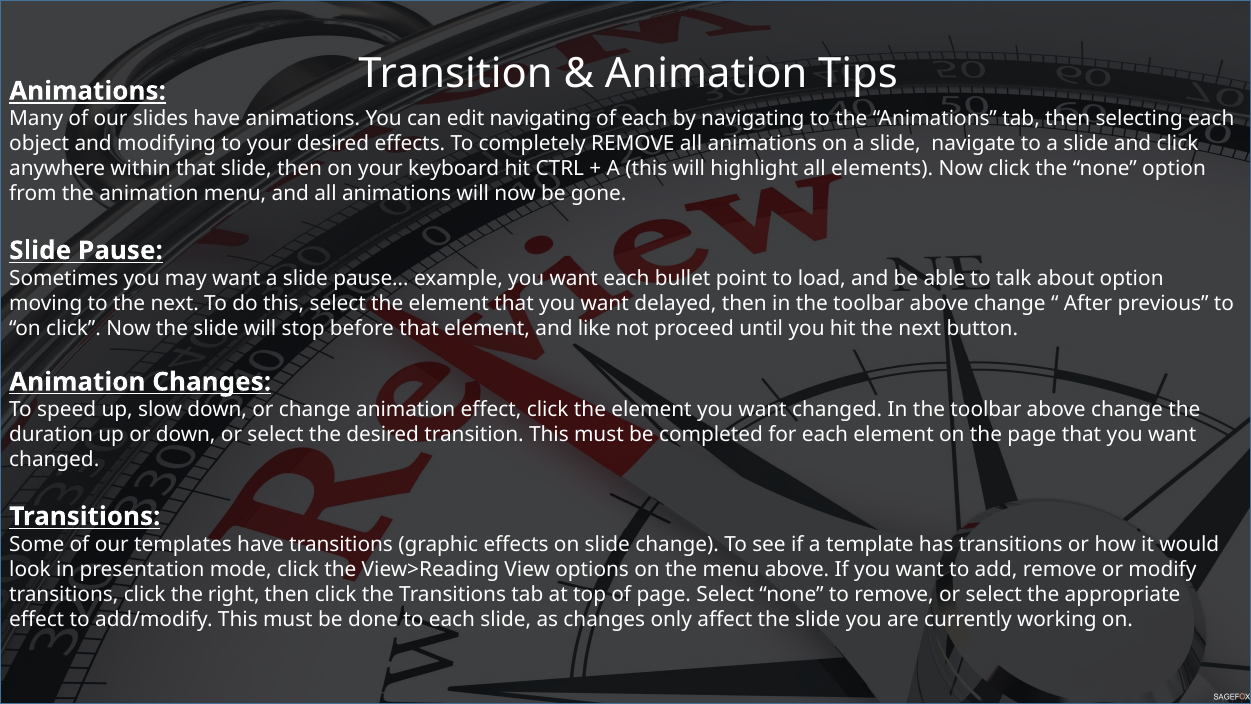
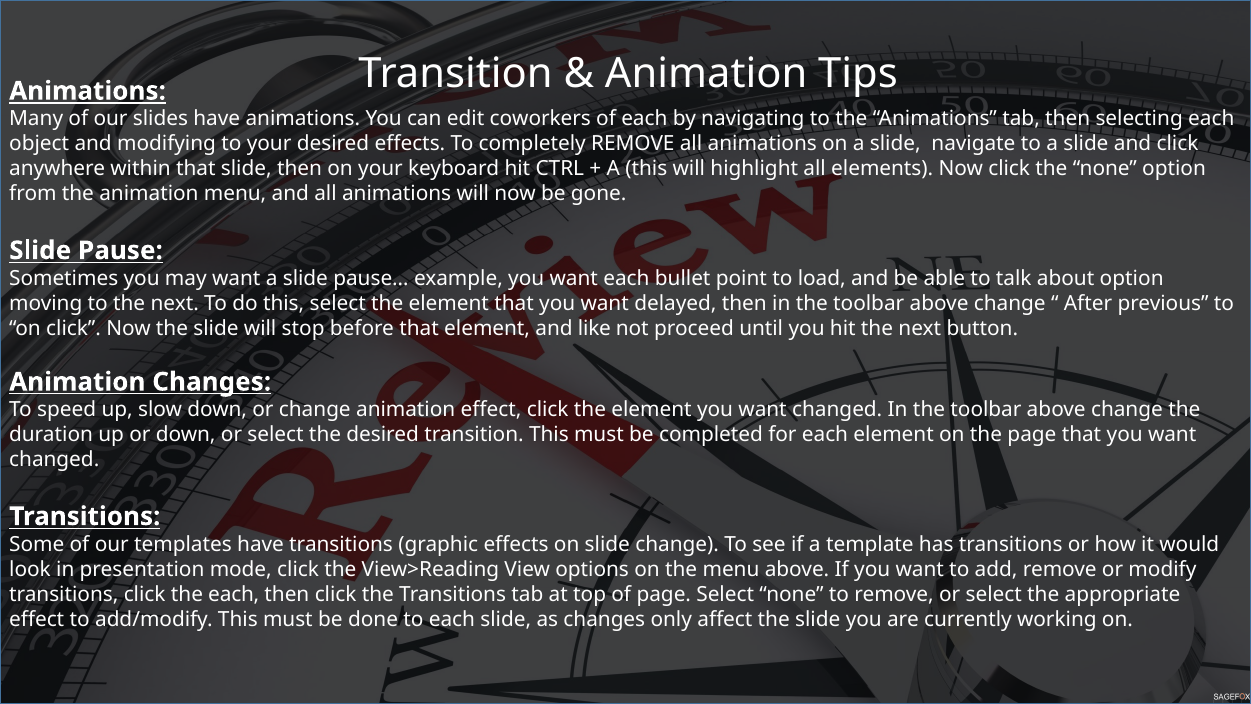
edit navigating: navigating -> coworkers (540, 119)
the right: right -> each (234, 594)
